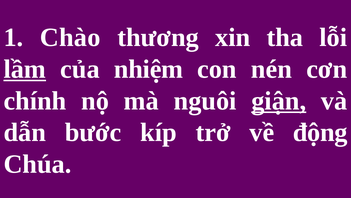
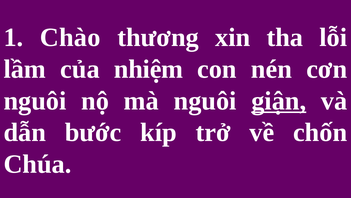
lầm underline: present -> none (25, 69)
chính: chính -> nguôi (35, 101)
động: động -> chốn (320, 132)
